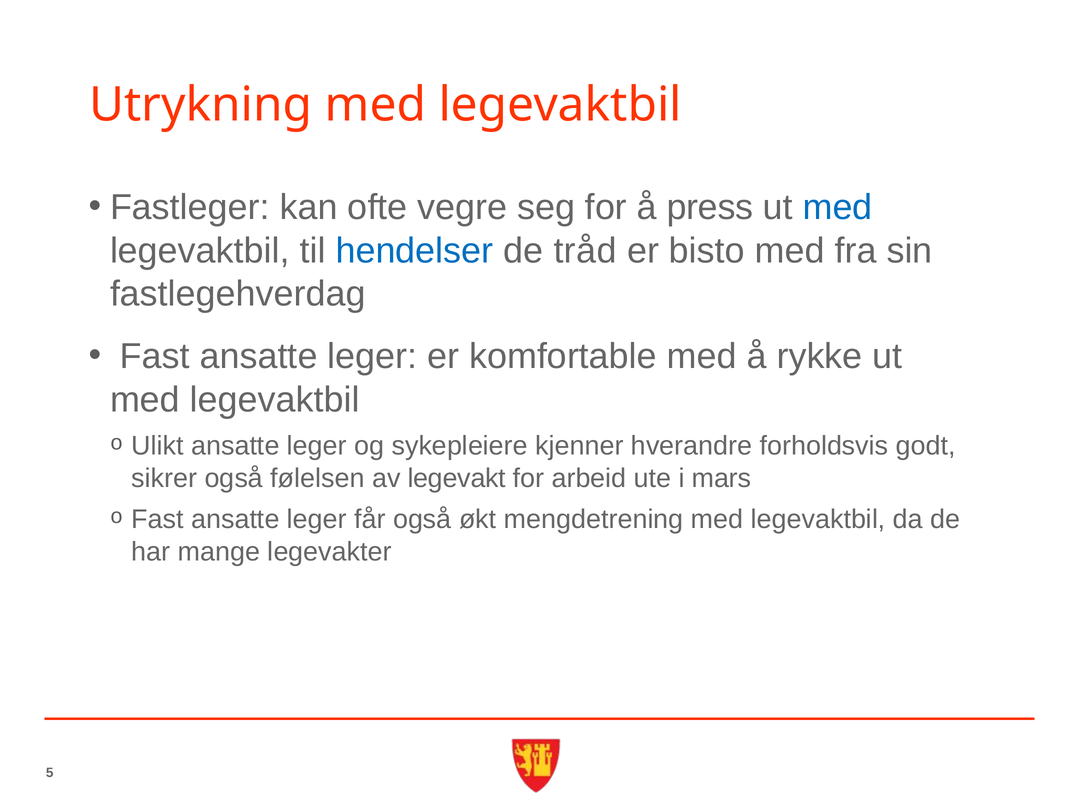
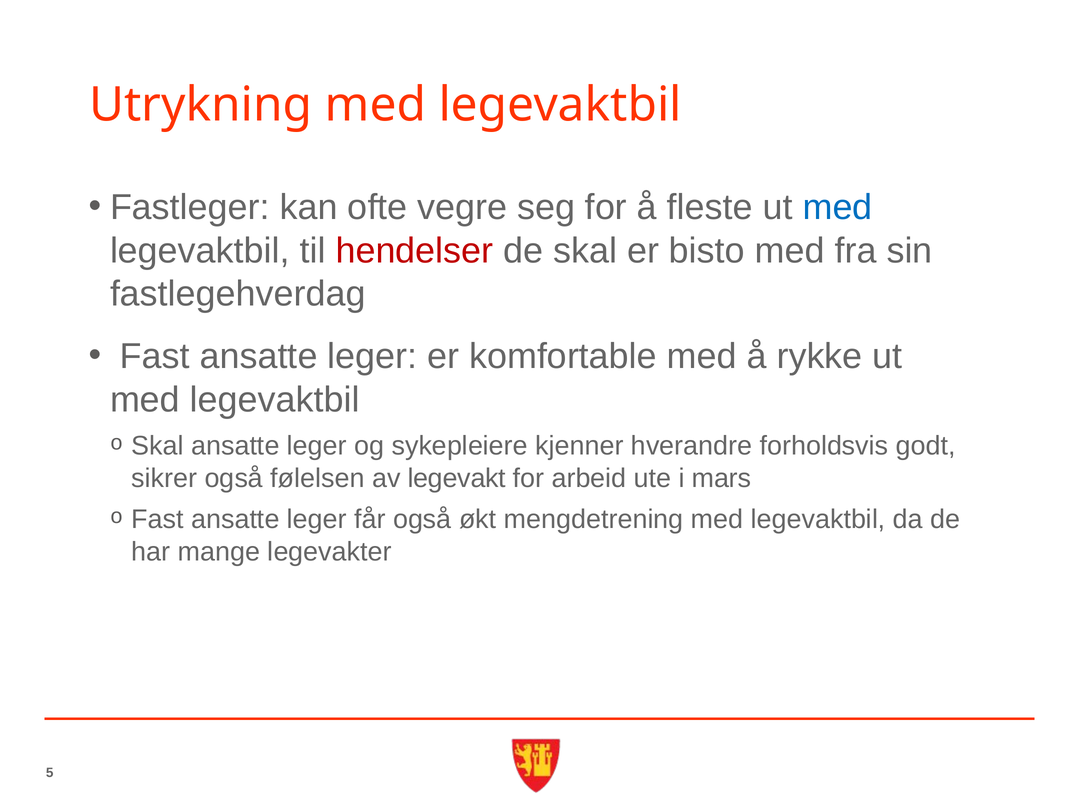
press: press -> fleste (710, 207)
hendelser colour: blue -> red (414, 251)
de tråd: tråd -> skal (585, 251)
Ulikt: Ulikt -> Skal (158, 445)
